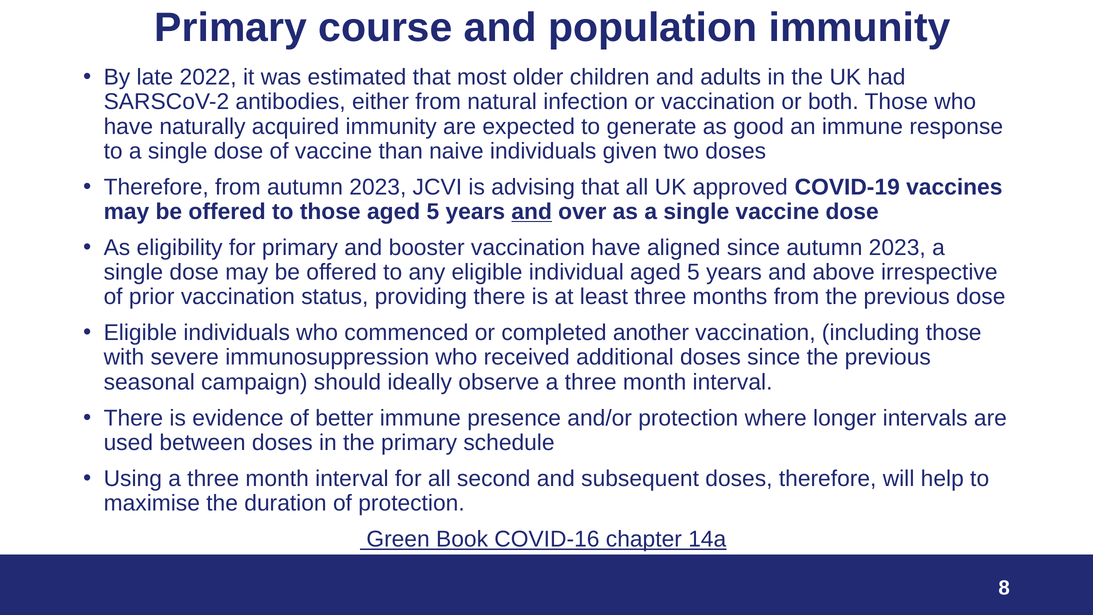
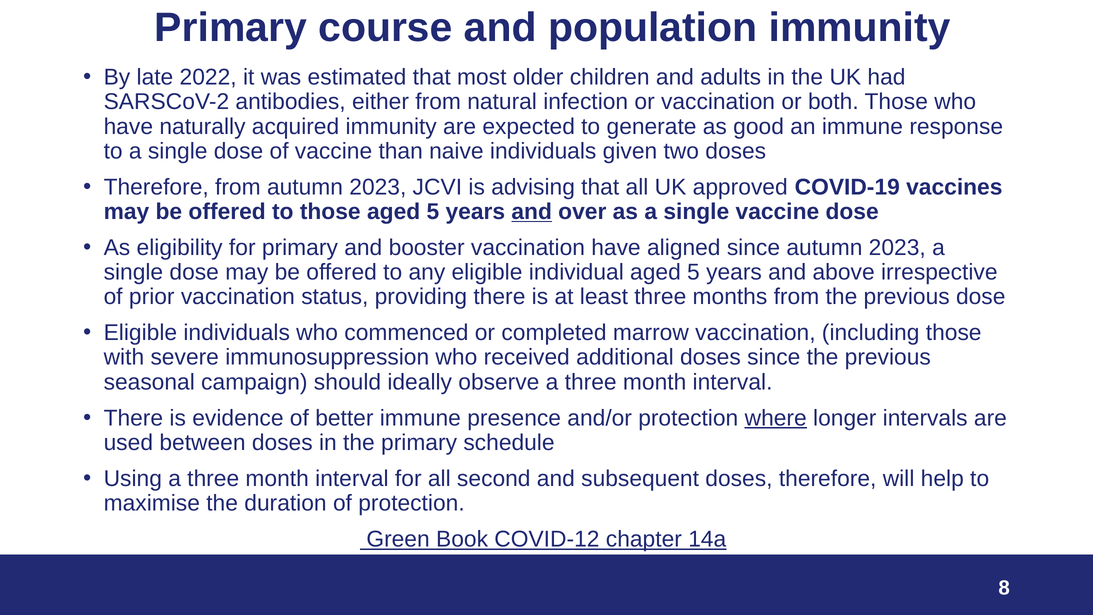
another: another -> marrow (651, 333)
where underline: none -> present (776, 418)
COVID-16: COVID-16 -> COVID-12 (547, 539)
